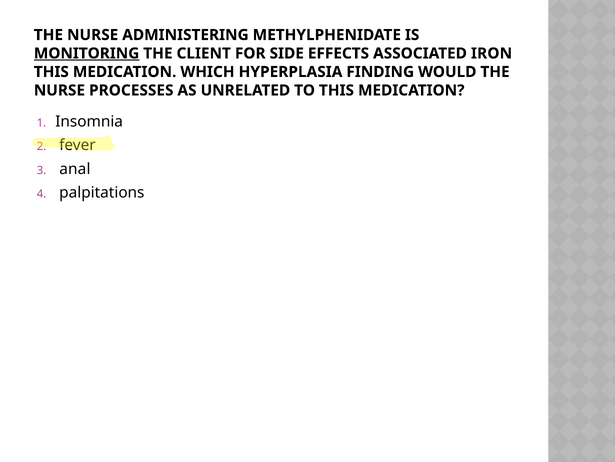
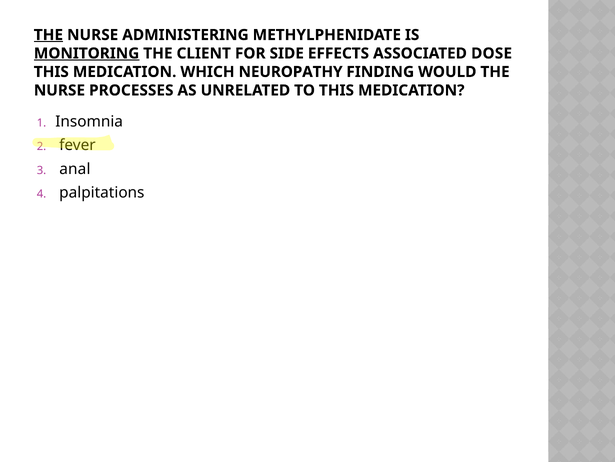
THE underline: none -> present (48, 35)
IRON: IRON -> DOSE (492, 53)
HYPERPLASIA: HYPERPLASIA -> NEUROPATHY (291, 72)
